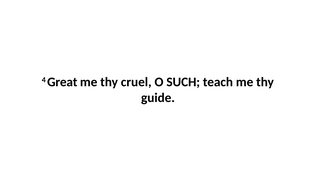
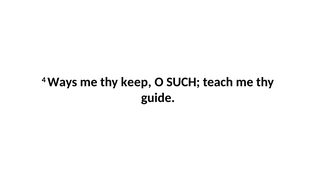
Great: Great -> Ways (62, 82)
cruel: cruel -> keep (136, 82)
